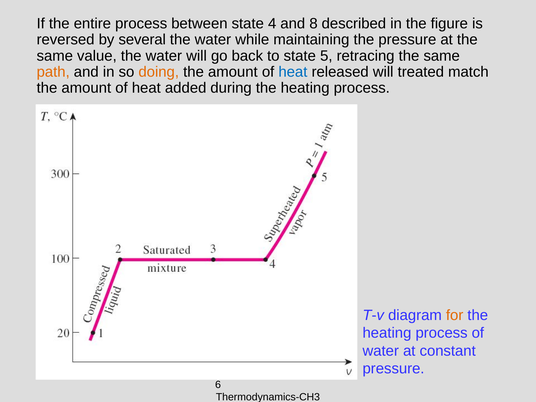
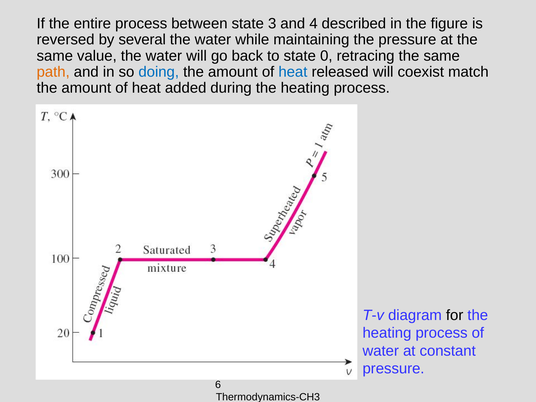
4: 4 -> 3 (272, 24)
8: 8 -> 4 (313, 24)
5: 5 -> 0 (326, 56)
doing colour: orange -> blue (159, 72)
treated: treated -> coexist (421, 72)
for colour: orange -> black (455, 315)
